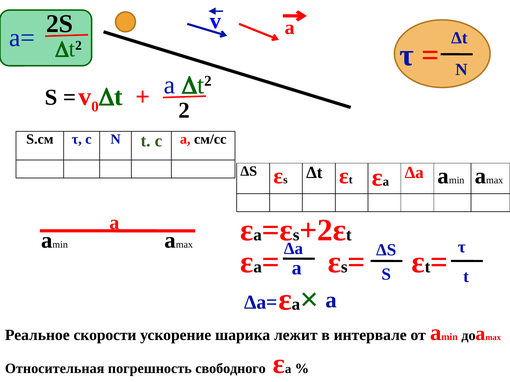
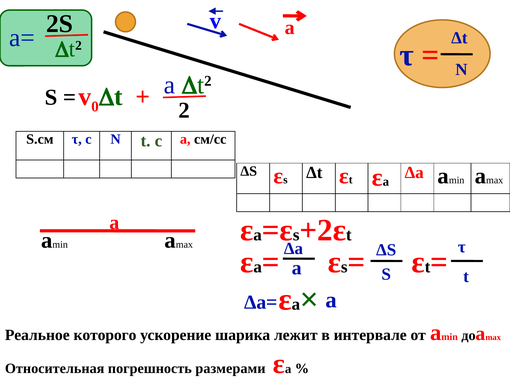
скорости: скорости -> которого (105, 336)
свободного: свободного -> размерами (230, 369)
